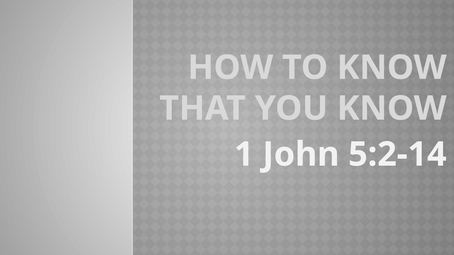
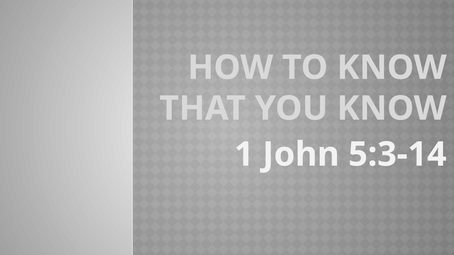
5:2-14: 5:2-14 -> 5:3-14 (397, 155)
